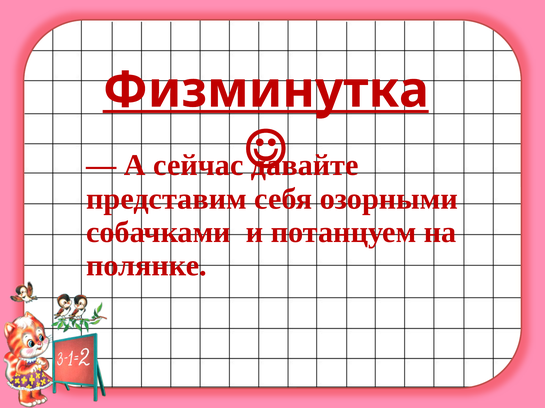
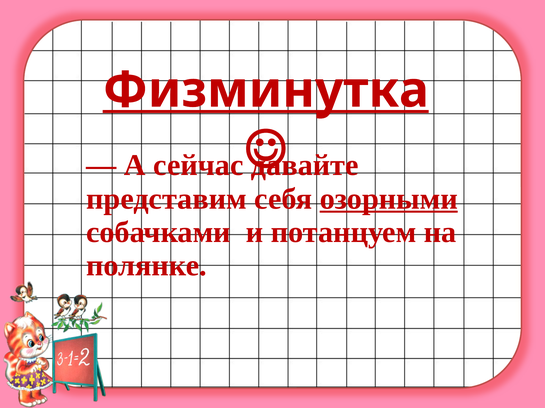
озорными underline: none -> present (389, 199)
